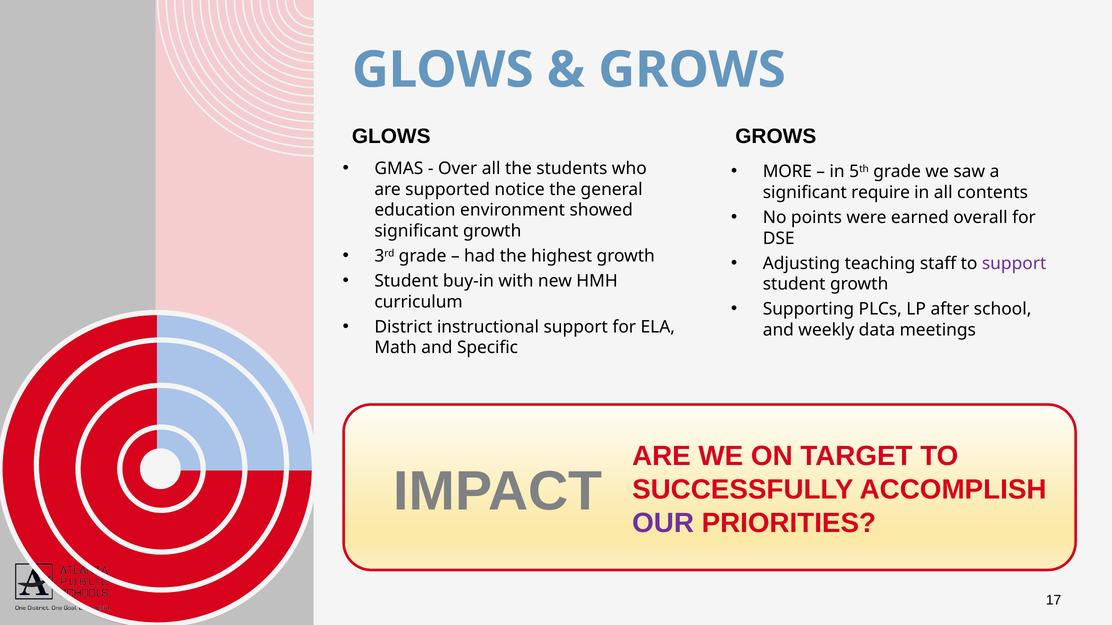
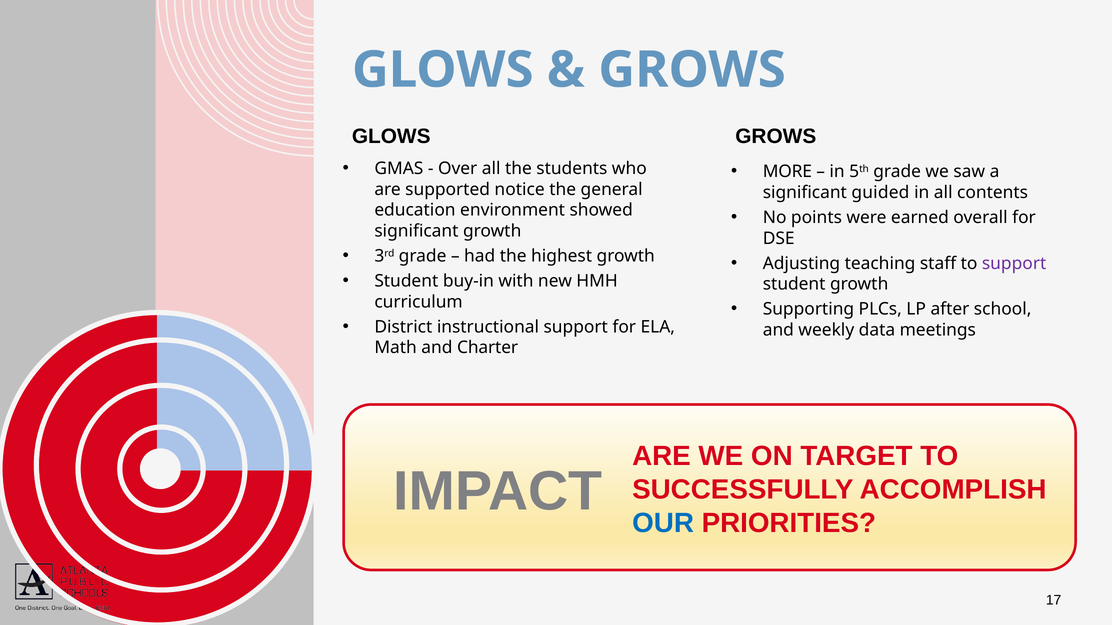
require: require -> guided (880, 193)
Specific: Specific -> Charter (488, 348)
OUR colour: purple -> blue (663, 523)
